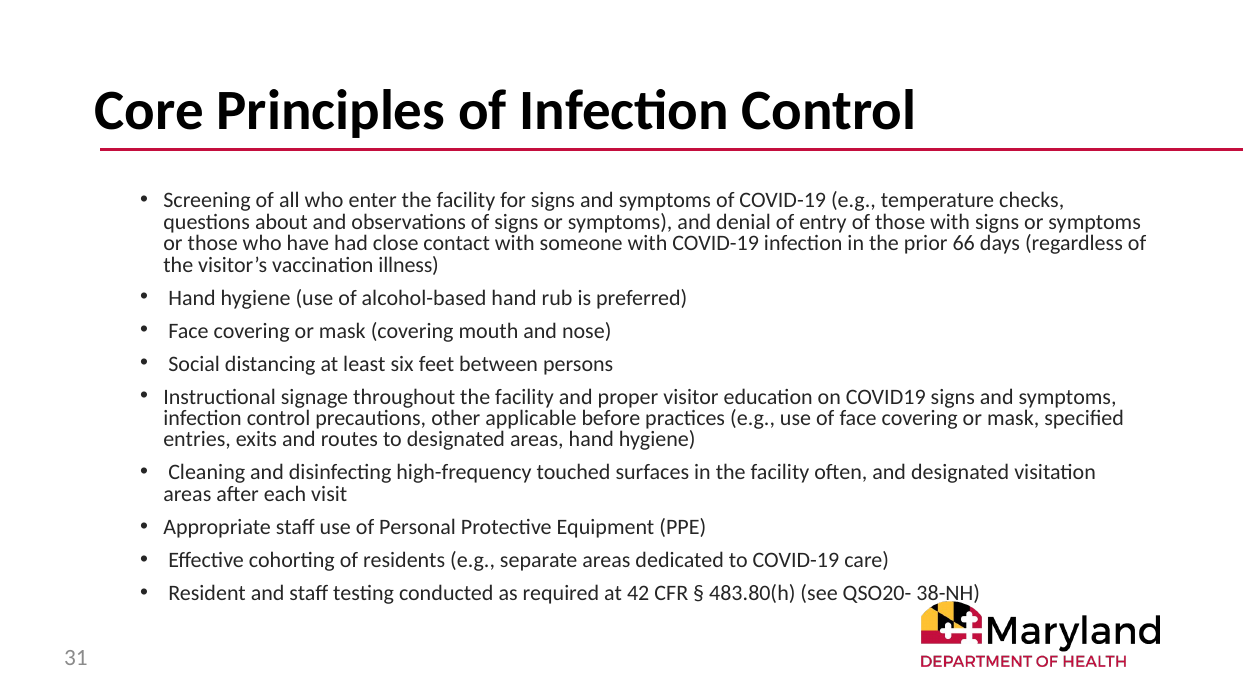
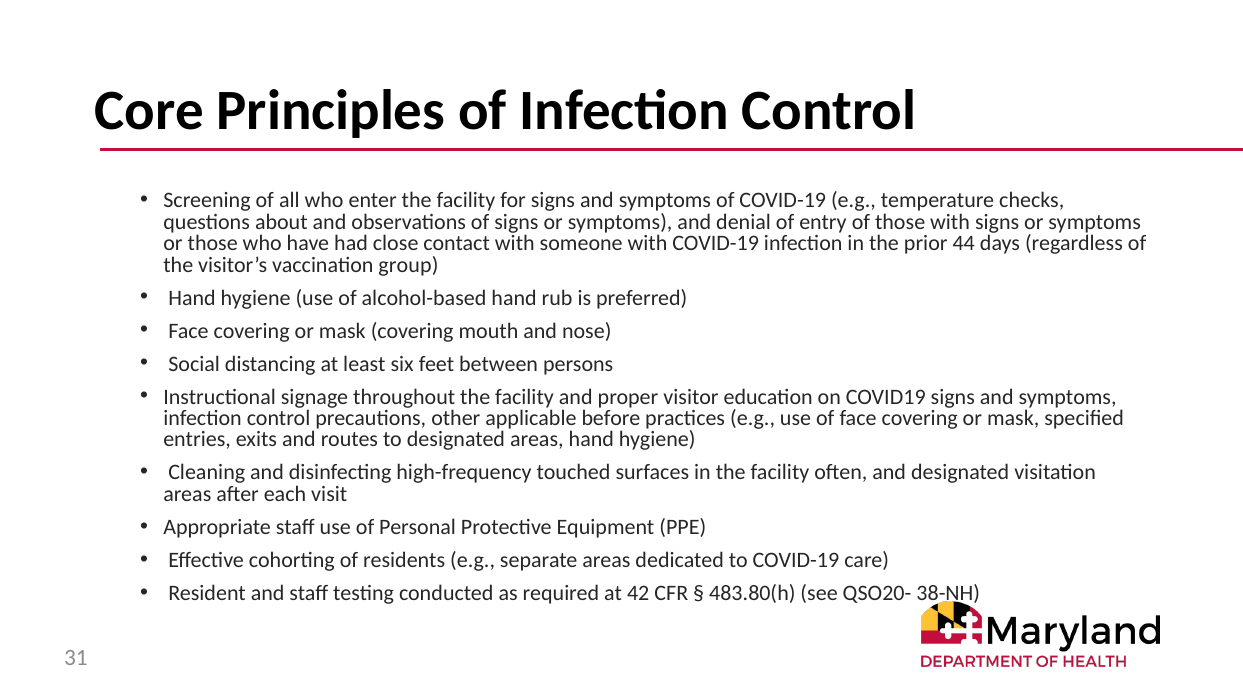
66: 66 -> 44 (964, 243)
illness: illness -> group (409, 265)
